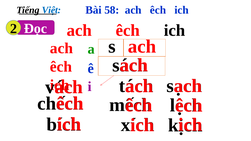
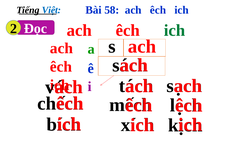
ich colour: black -> green (174, 30)
